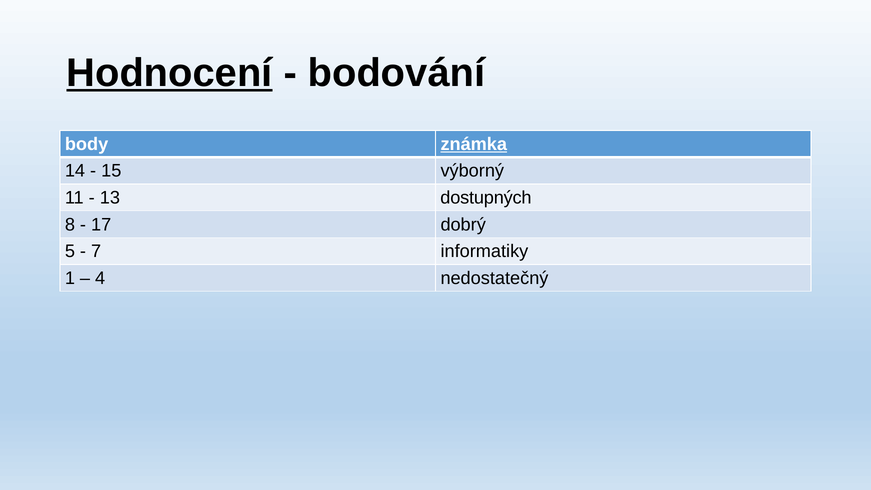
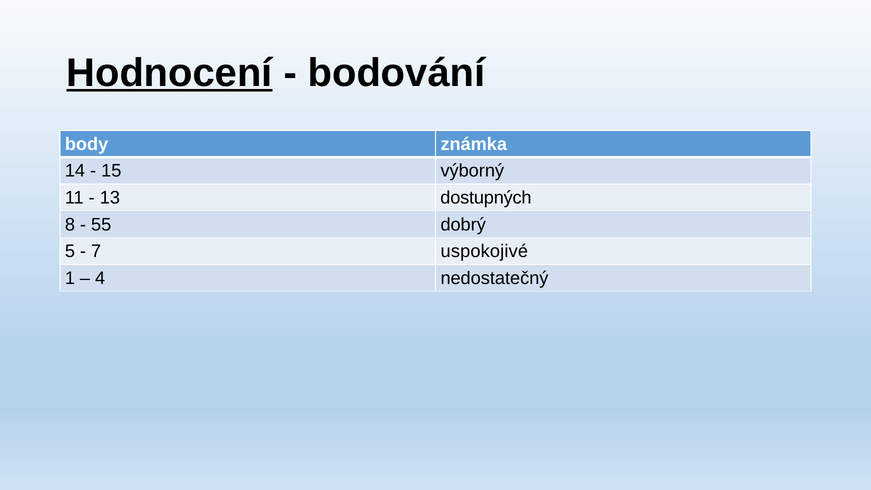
známka underline: present -> none (474, 144)
17: 17 -> 55 (101, 225)
informatiky: informatiky -> uspokojivé (484, 251)
